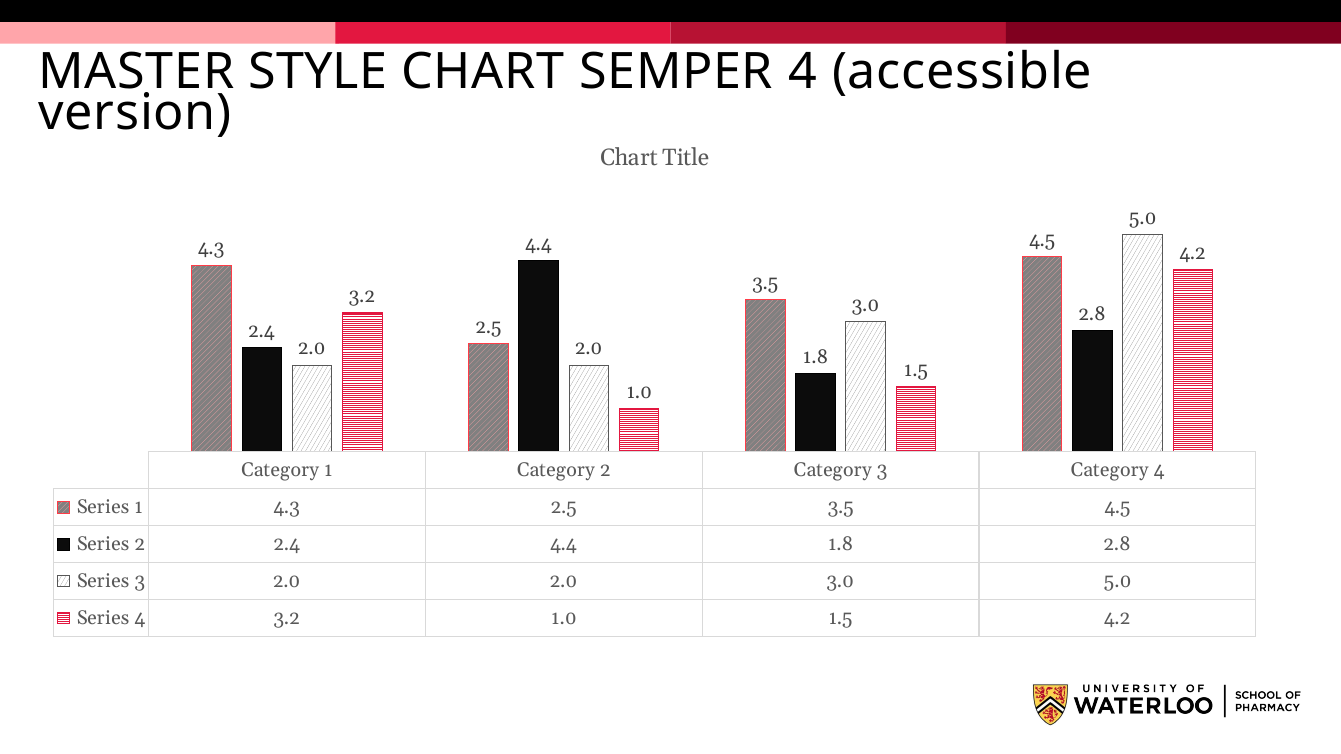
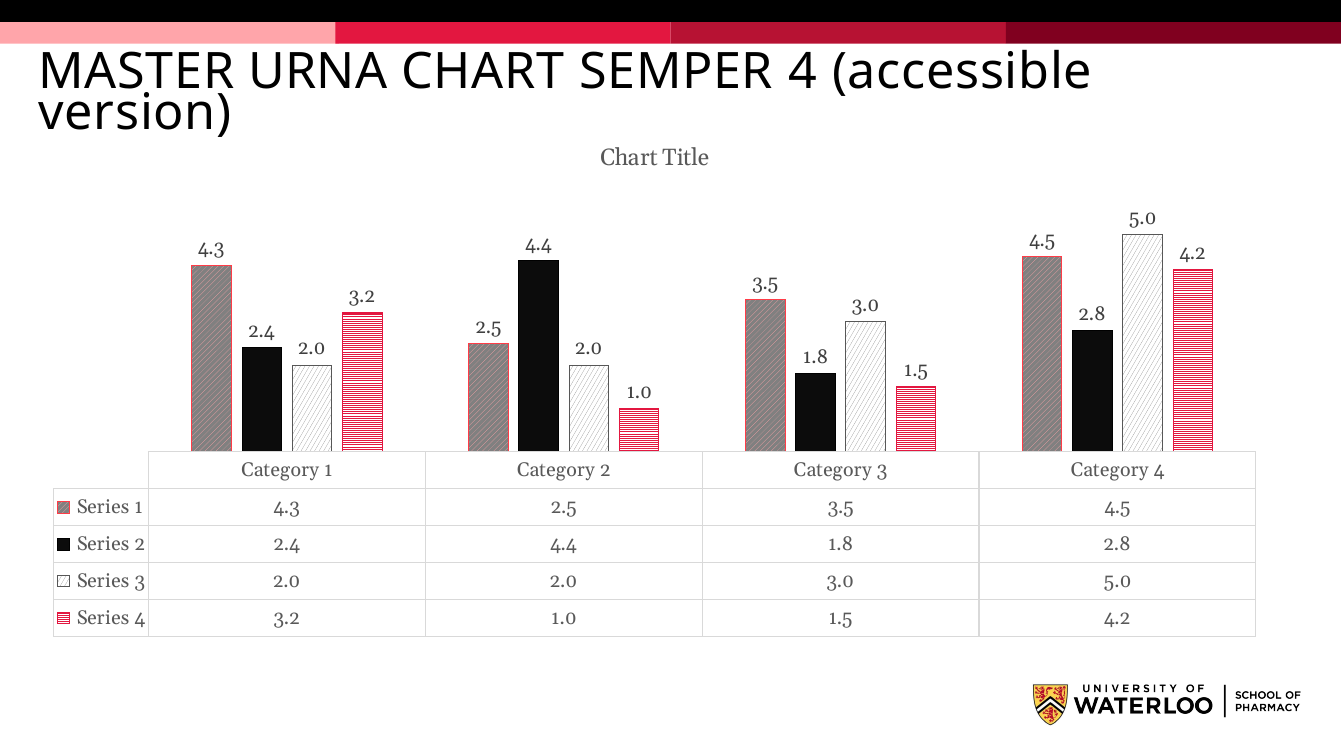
STYLE: STYLE -> URNA (318, 72)
